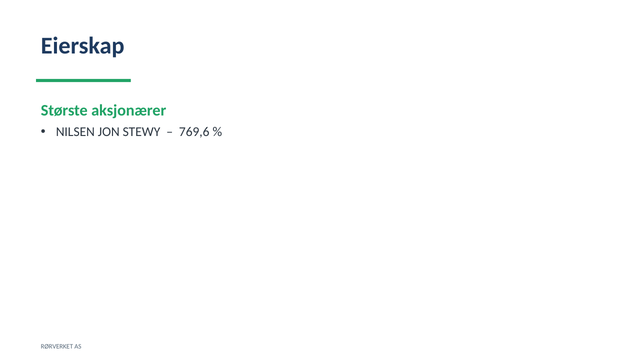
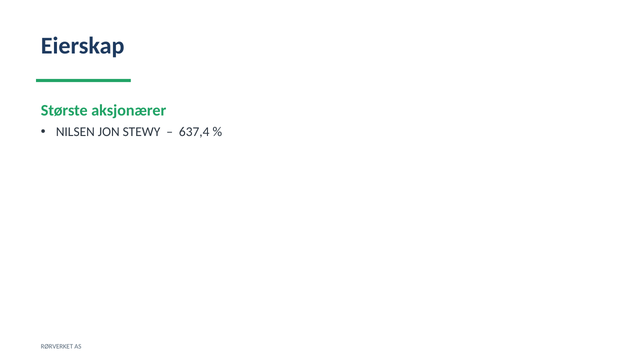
769,6: 769,6 -> 637,4 (194, 132)
